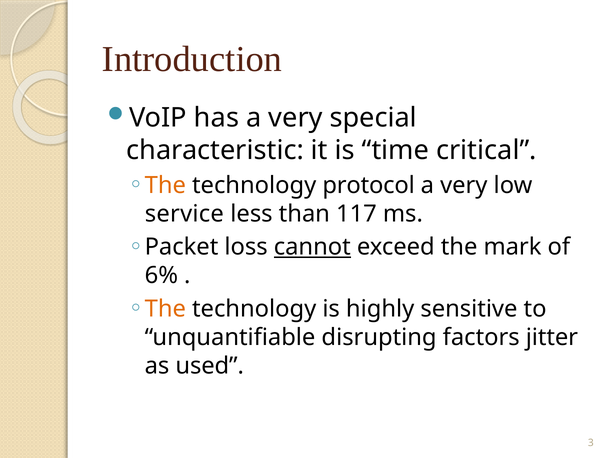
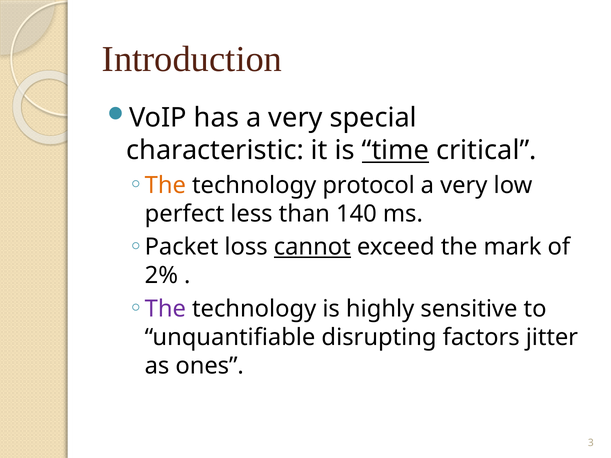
time underline: none -> present (395, 151)
service: service -> perfect (184, 214)
117: 117 -> 140 (356, 214)
6%: 6% -> 2% (161, 276)
The colour: orange -> purple (165, 309)
used: used -> ones (210, 366)
